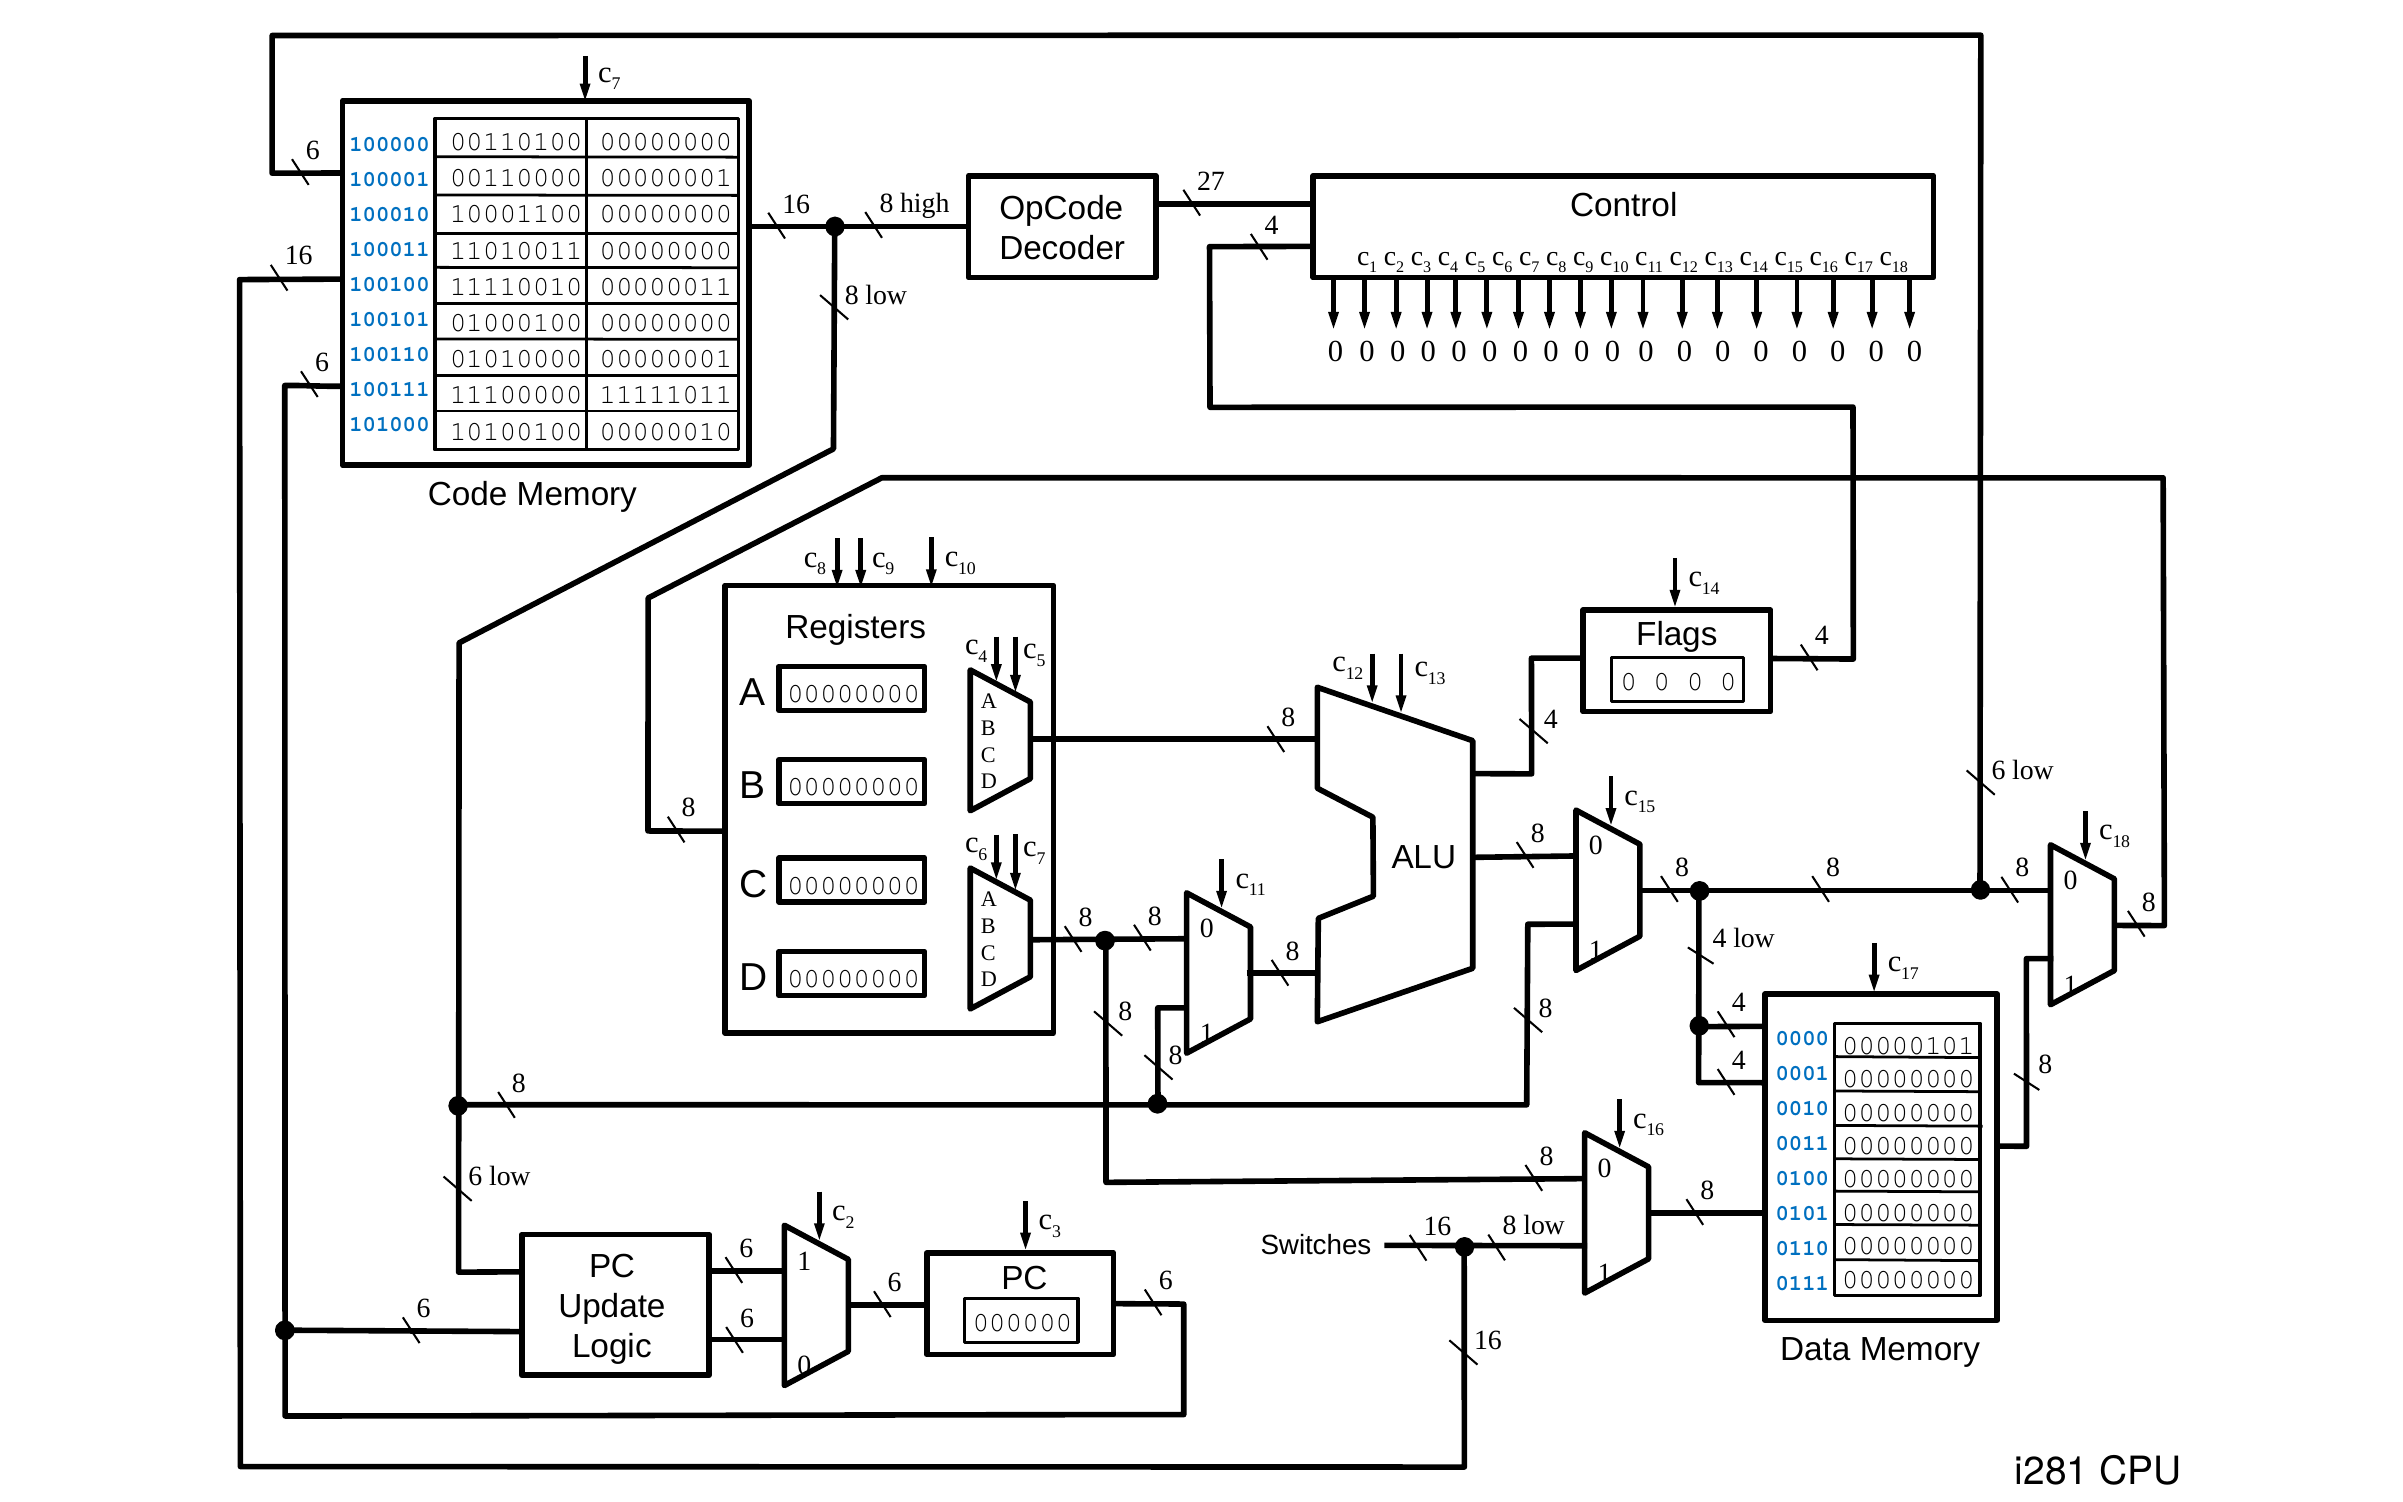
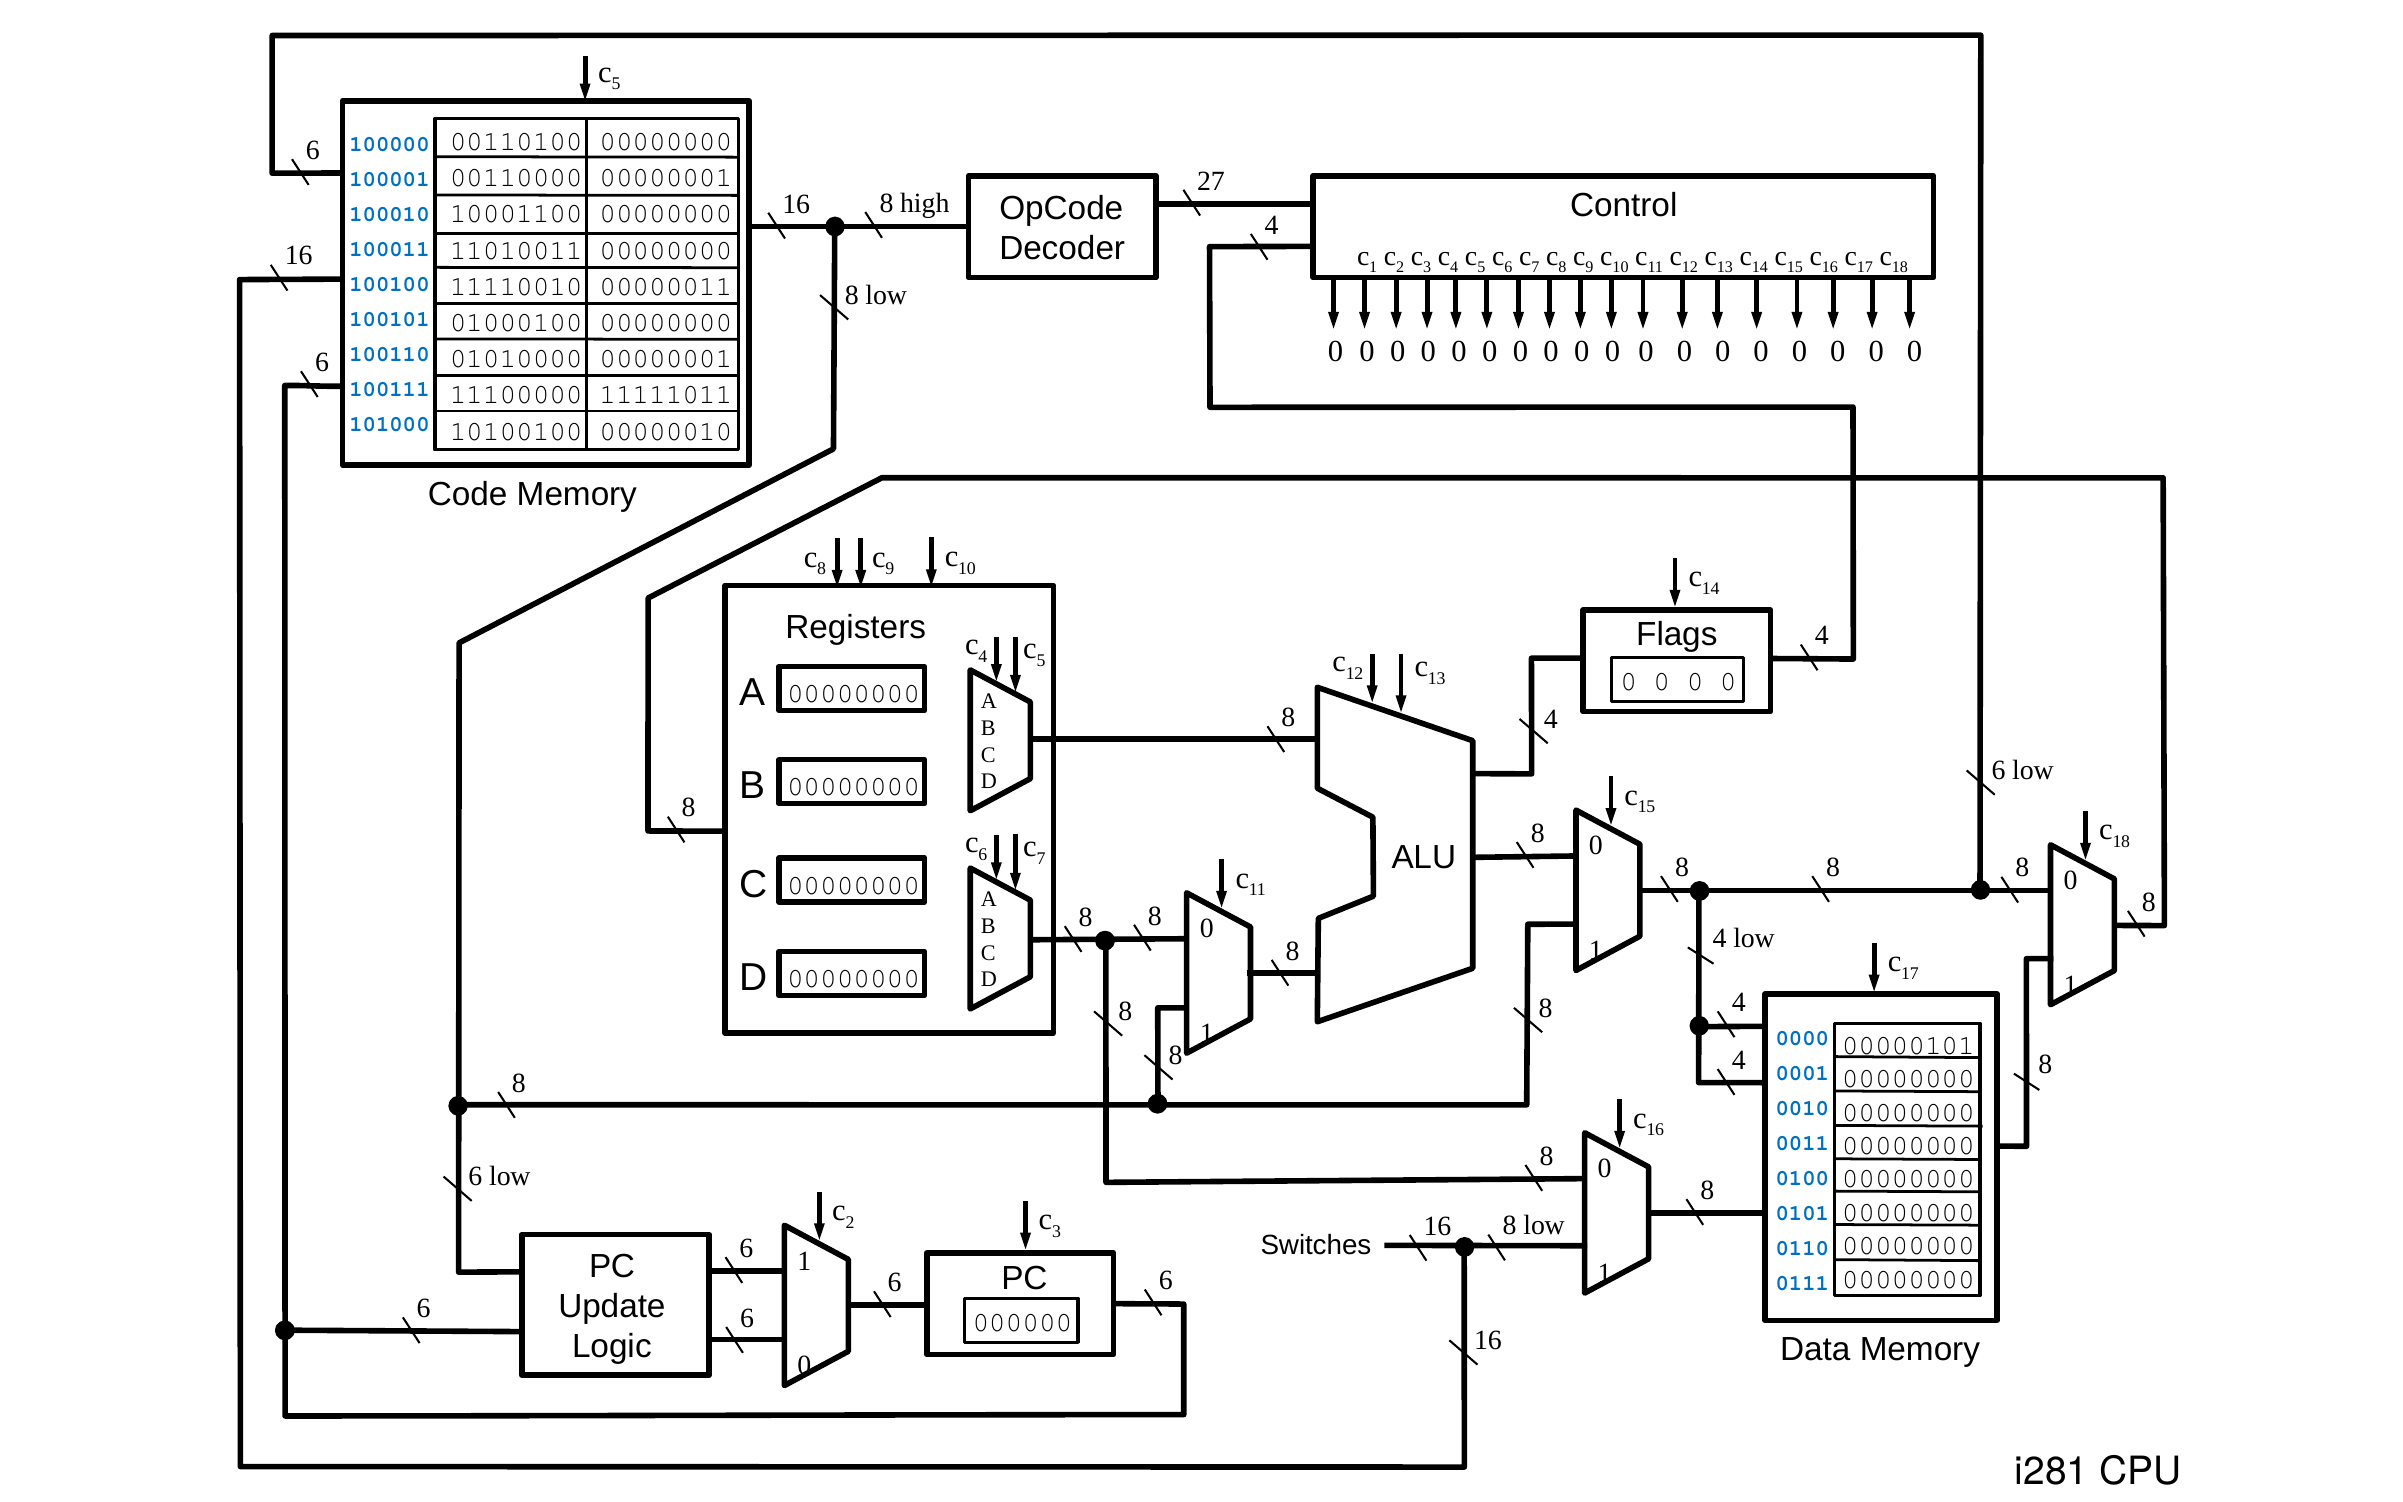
7: 7 -> 5 (616, 84)
